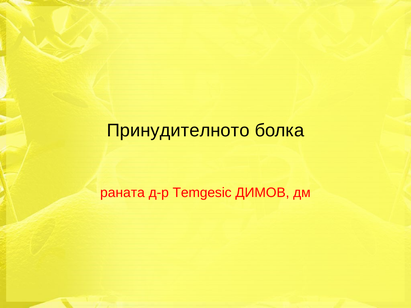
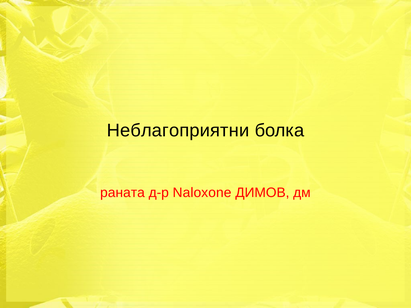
Принудителното: Принудителното -> Неблагоприятни (178, 131)
Temgesic: Temgesic -> Naloxone (202, 193)
